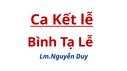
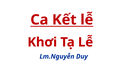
Bình: Bình -> Khơi (42, 42)
